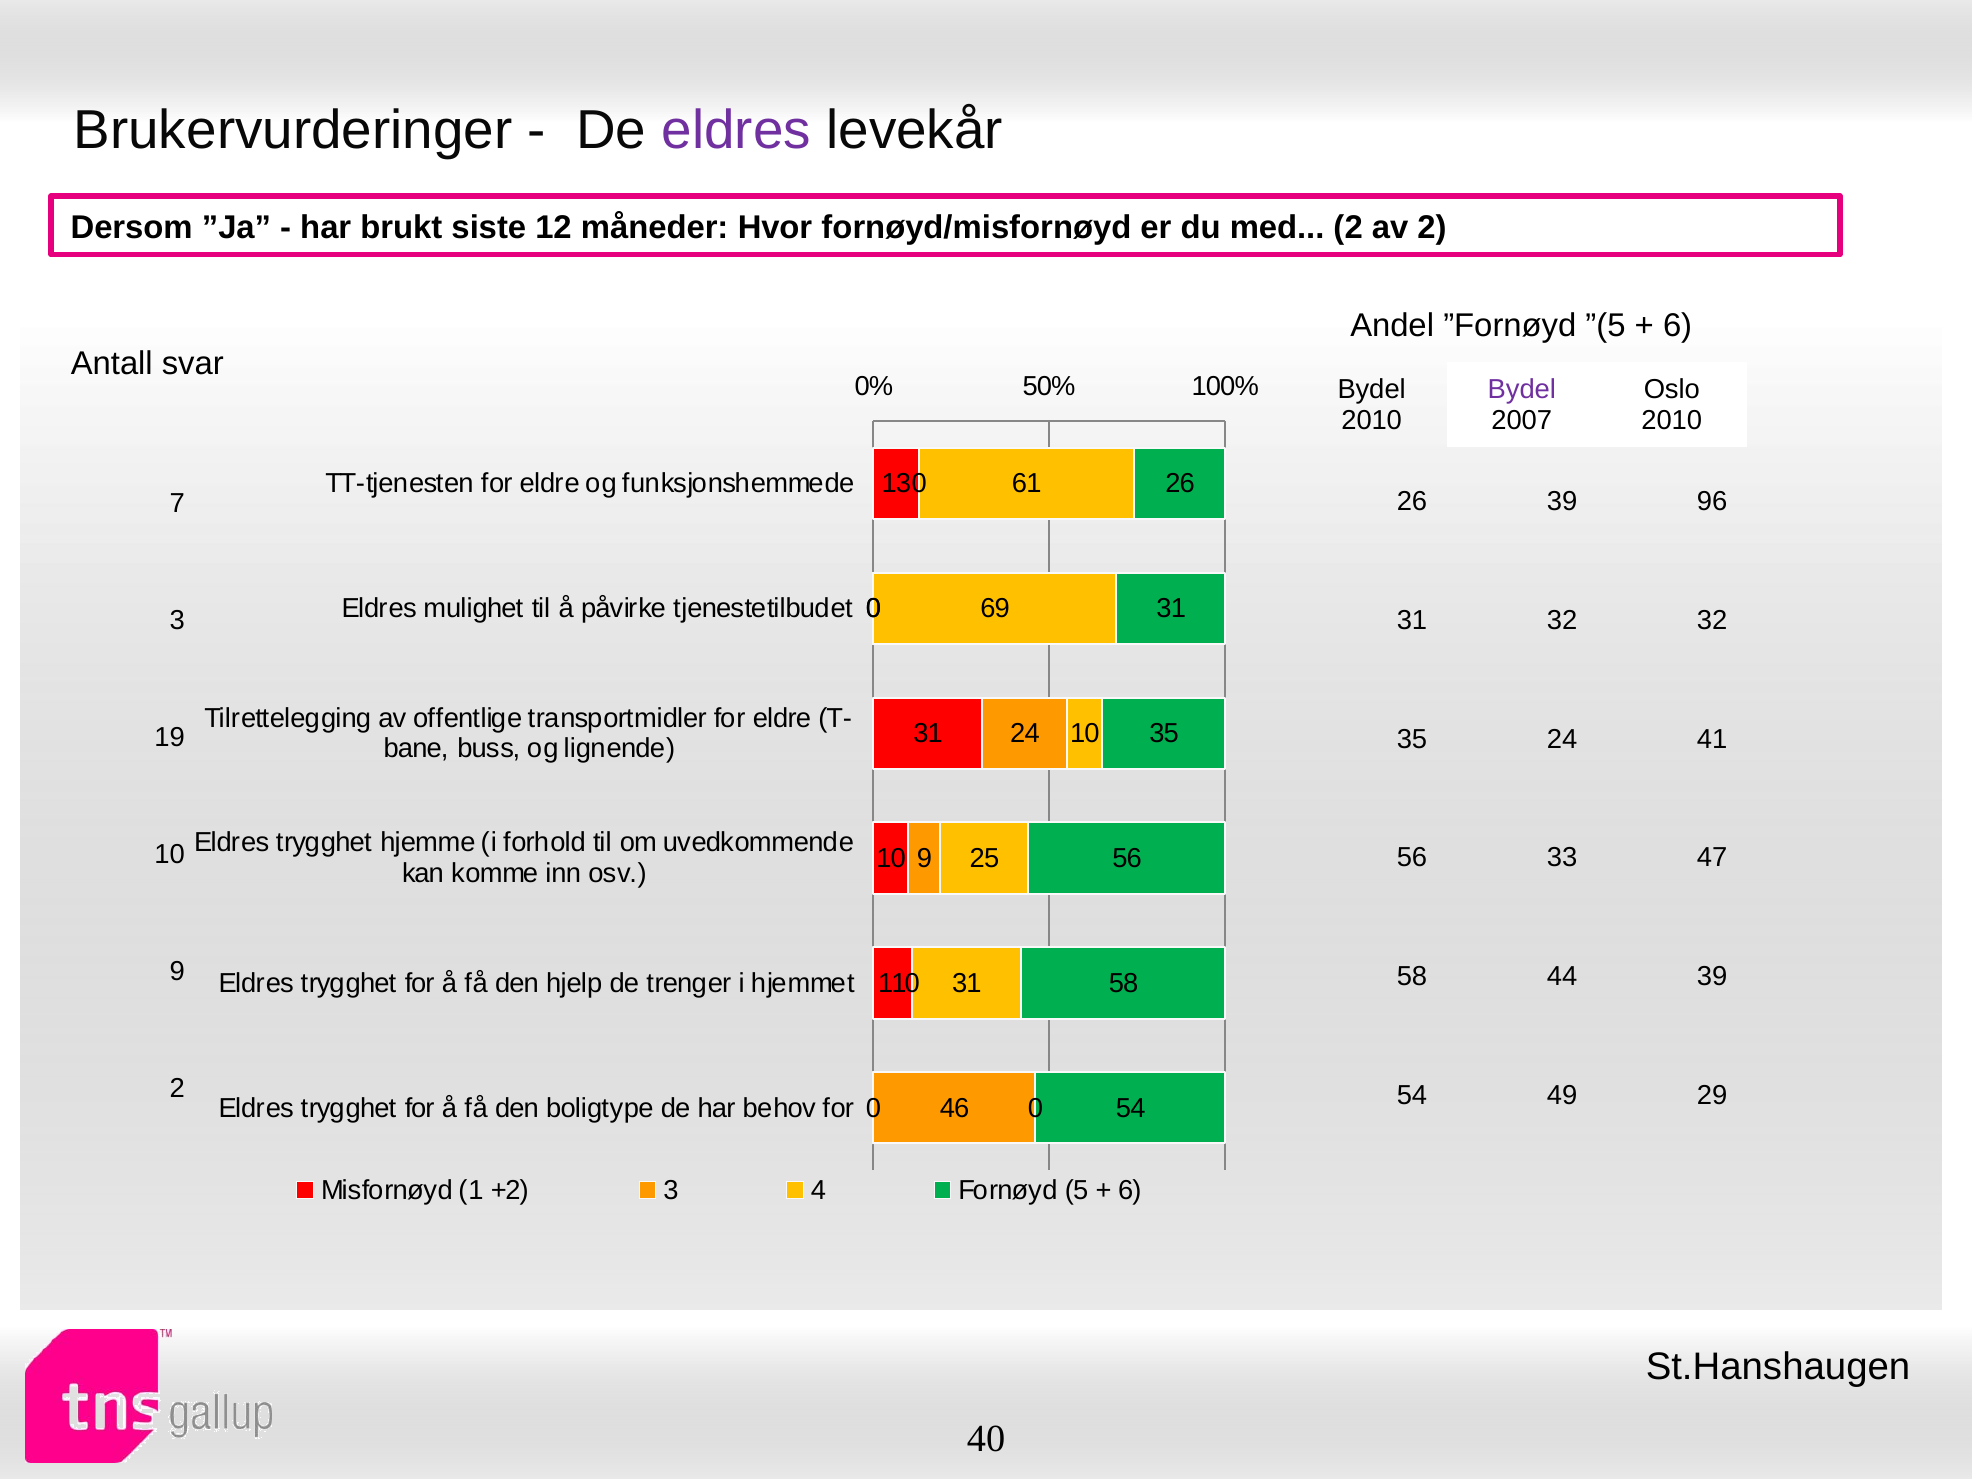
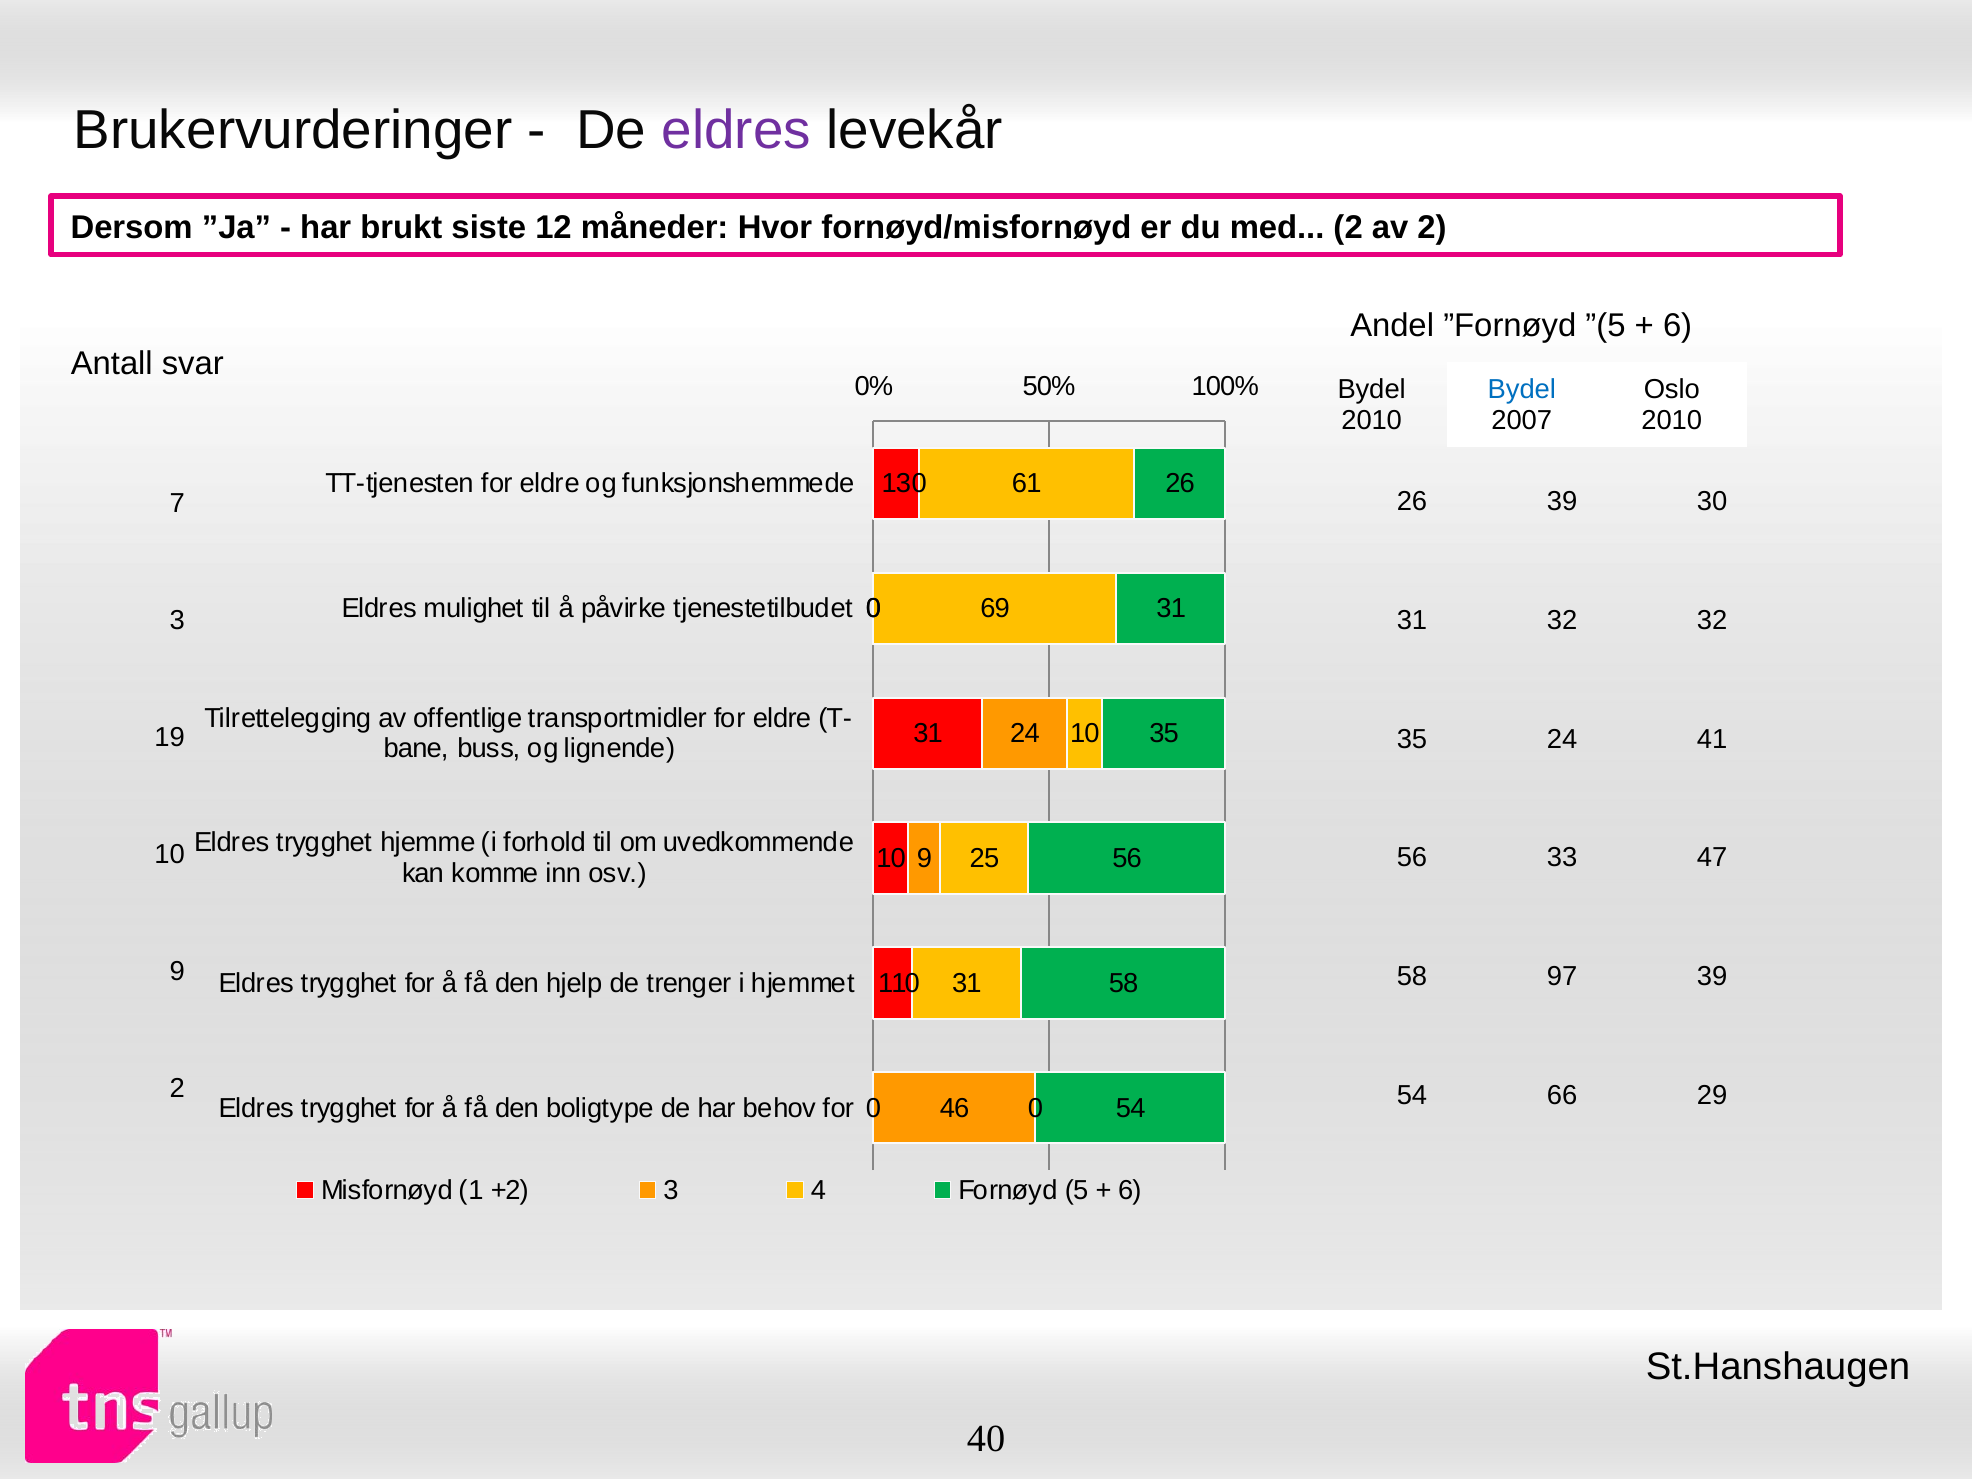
Bydel colour: purple -> blue (1522, 390)
96: 96 -> 30 (1712, 502)
44: 44 -> 97 (1562, 977)
49: 49 -> 66 (1562, 1095)
